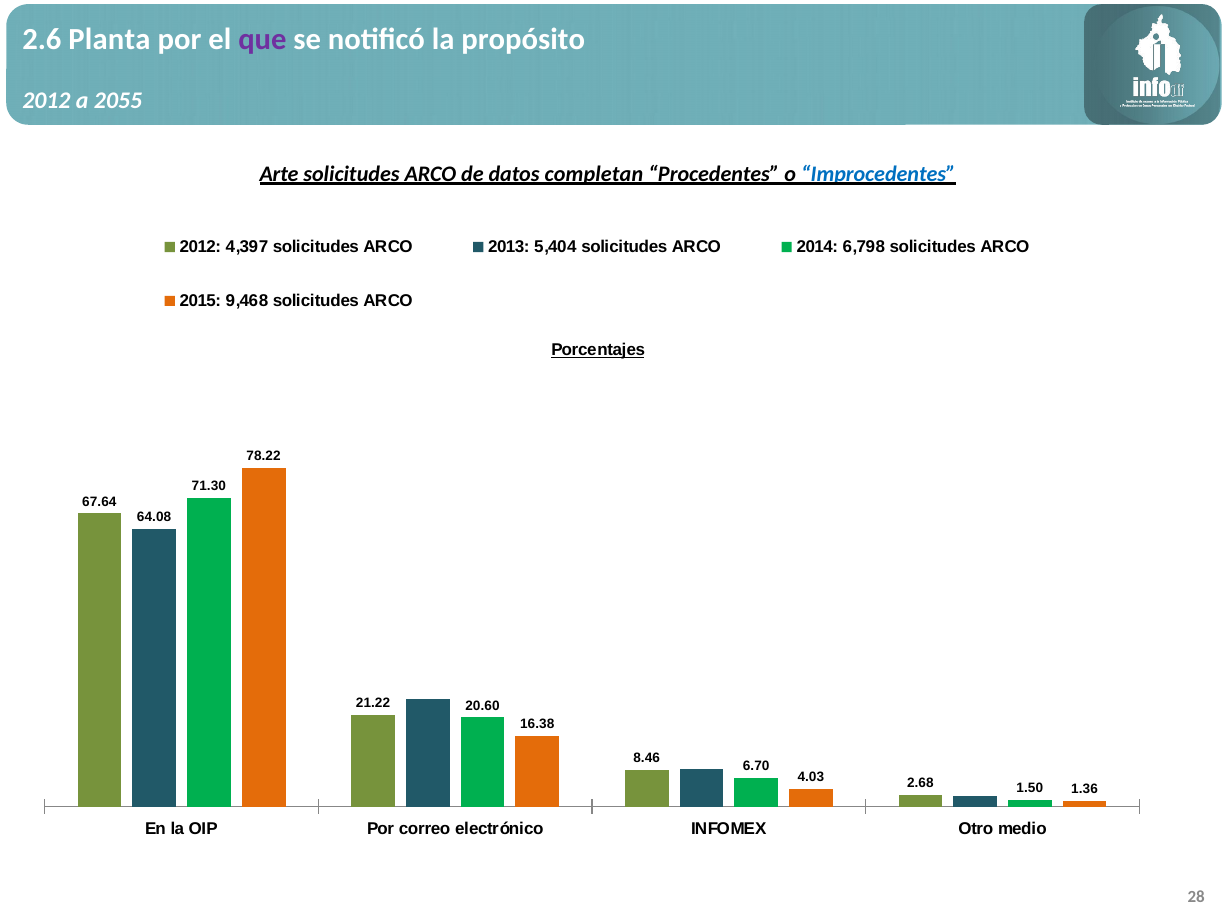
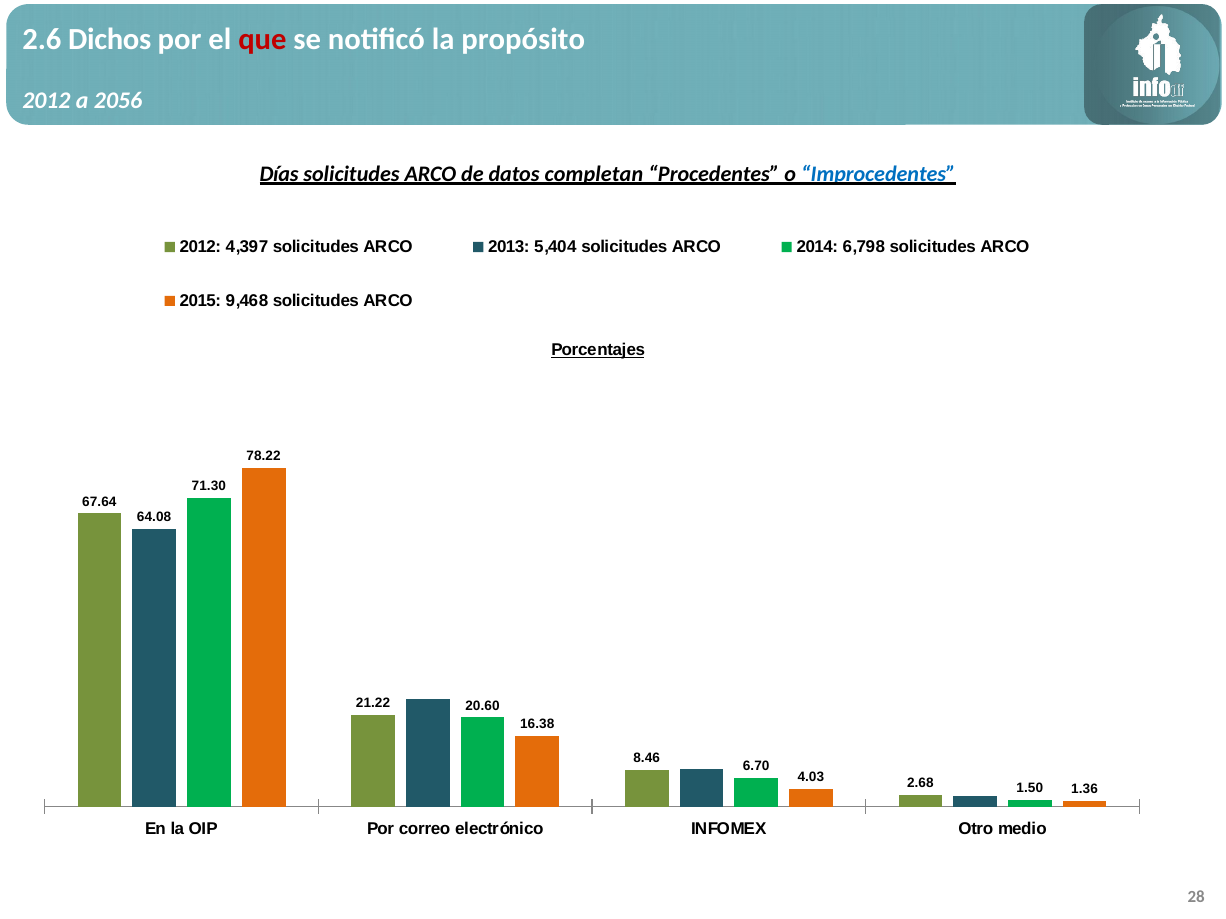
Planta: Planta -> Dichos (110, 40)
que colour: purple -> red (262, 40)
2055: 2055 -> 2056 (118, 101)
Arte: Arte -> Días (279, 174)
